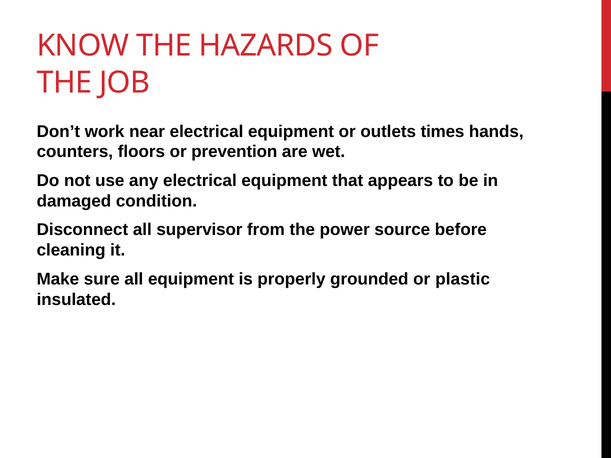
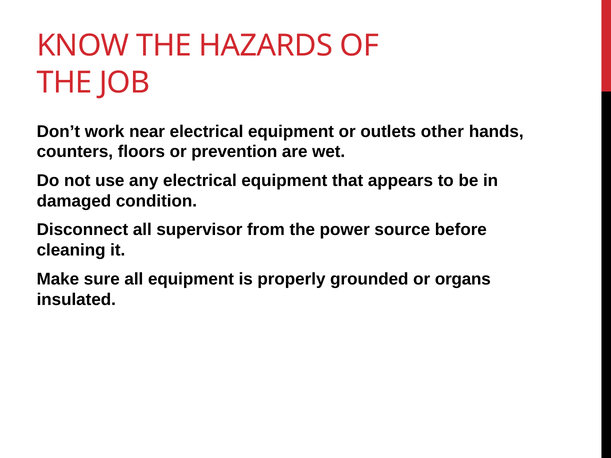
times: times -> other (442, 132)
plastic: plastic -> organs (463, 279)
